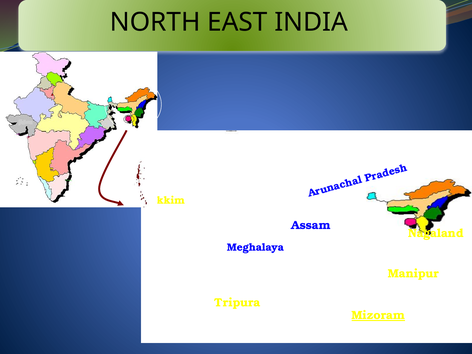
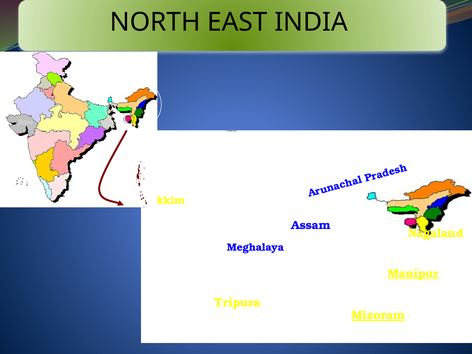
Manipur underline: none -> present (413, 274)
